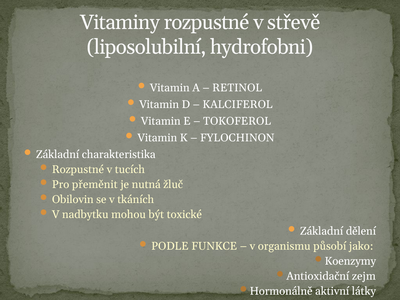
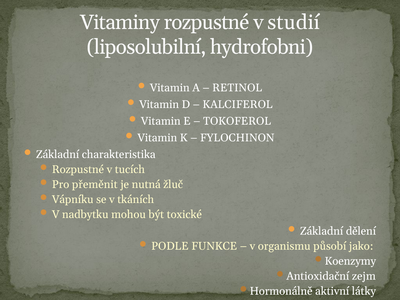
střevě: střevě -> studií (294, 22)
Obilovin: Obilovin -> Vápníku (73, 199)
